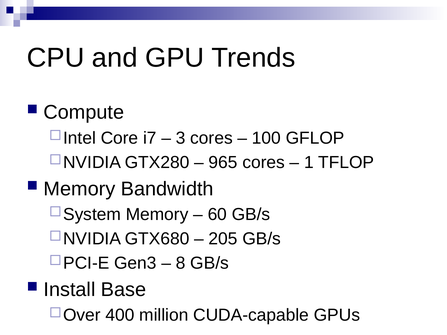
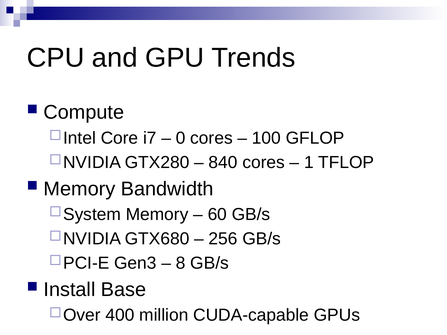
3: 3 -> 0 (181, 138)
965: 965 -> 840 (223, 162)
205: 205 -> 256 (223, 239)
